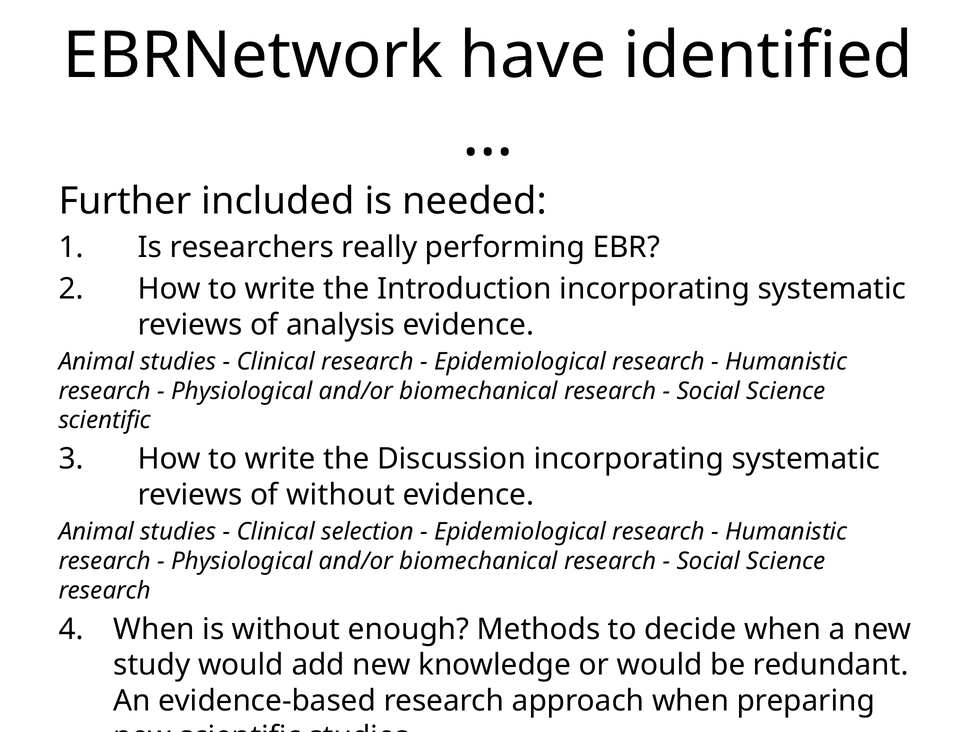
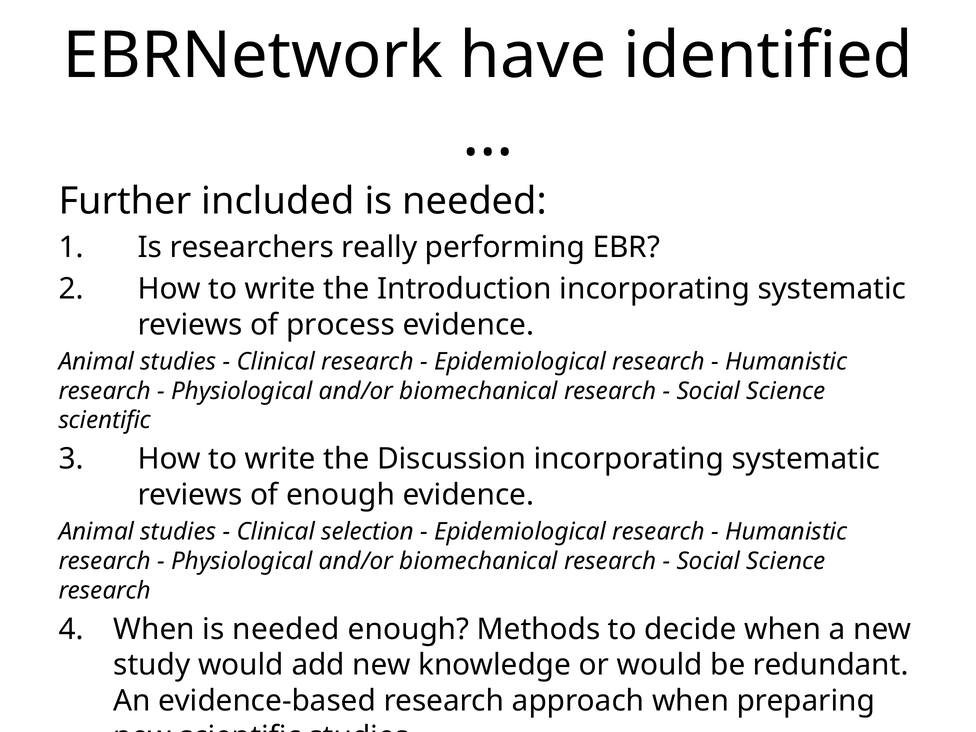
analysis: analysis -> process (340, 325)
of without: without -> enough (340, 495)
When is without: without -> needed (286, 629)
